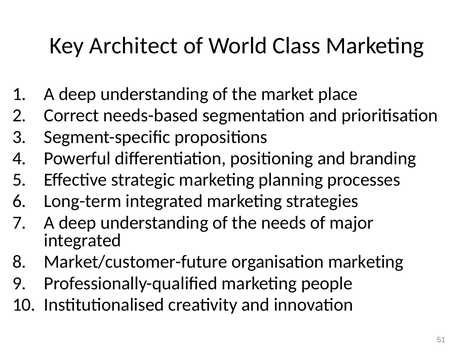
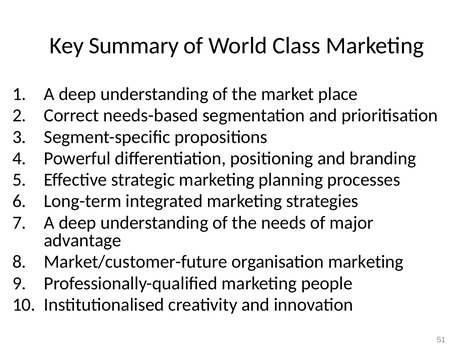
Architect: Architect -> Summary (134, 46)
integrated: integrated -> advantage (83, 240)
